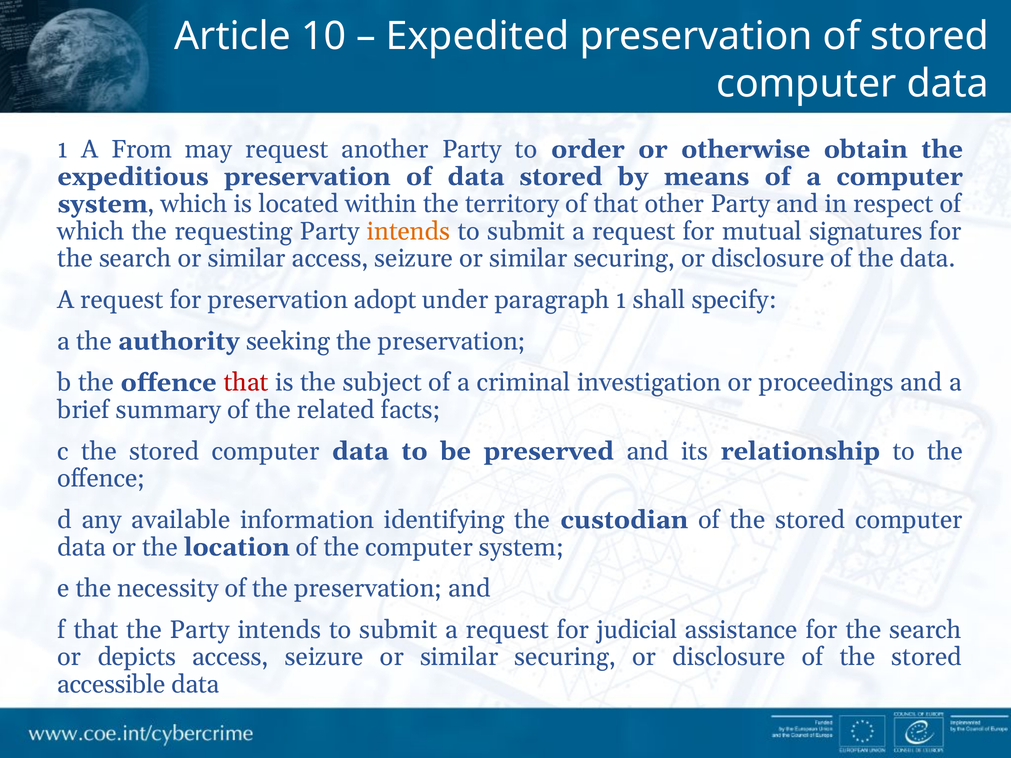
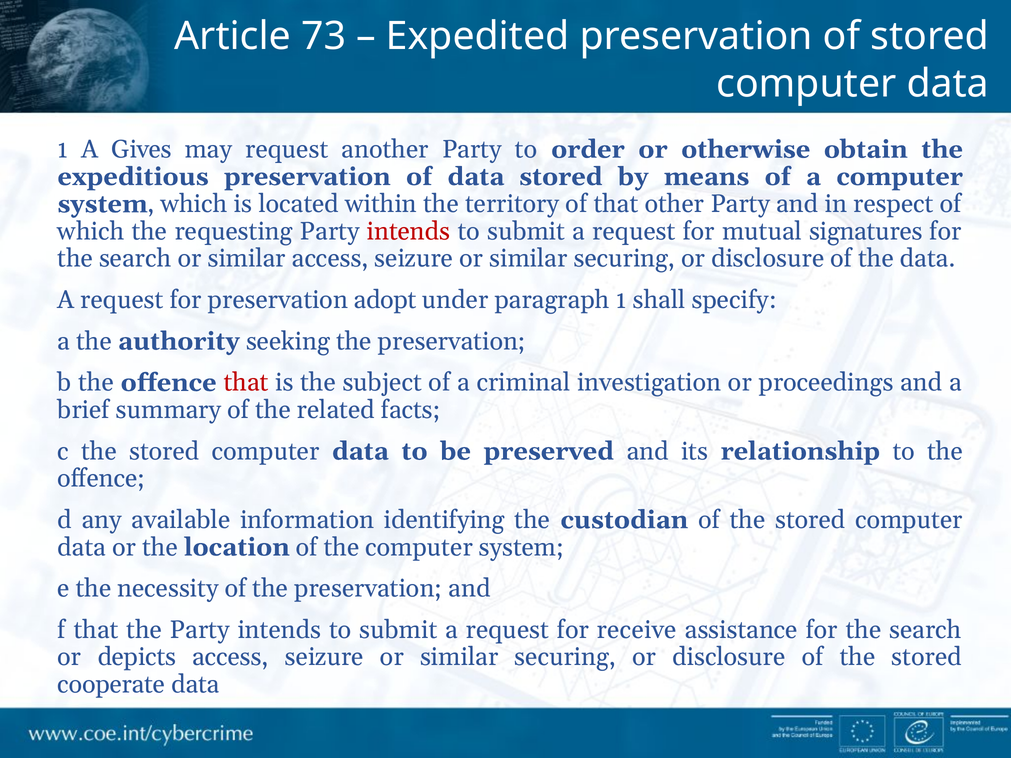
10: 10 -> 73 (324, 37)
From: From -> Gives (142, 149)
intends colour: orange -> red (409, 231)
judicial: judicial -> receive (637, 630)
accessible: accessible -> cooperate (111, 685)
